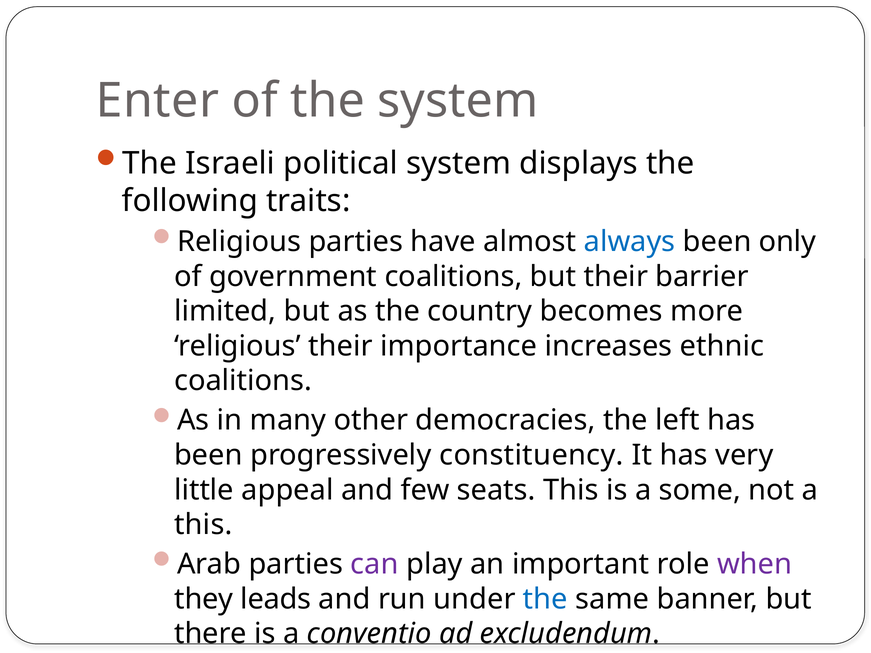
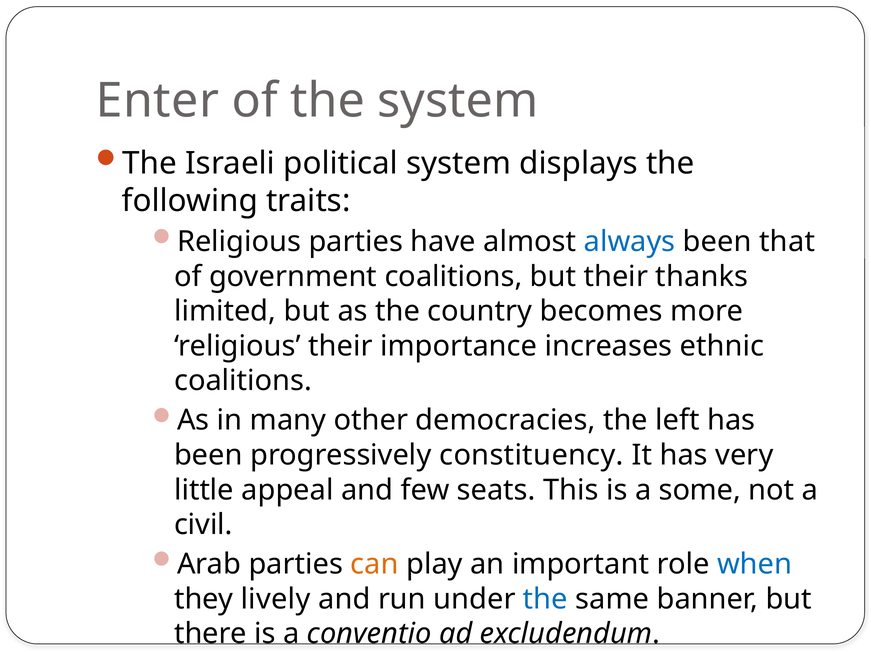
only: only -> that (787, 242)
barrier: barrier -> thanks (702, 277)
this: this -> civil (203, 525)
can colour: purple -> orange (375, 564)
when colour: purple -> blue (755, 564)
leads: leads -> lively (276, 599)
